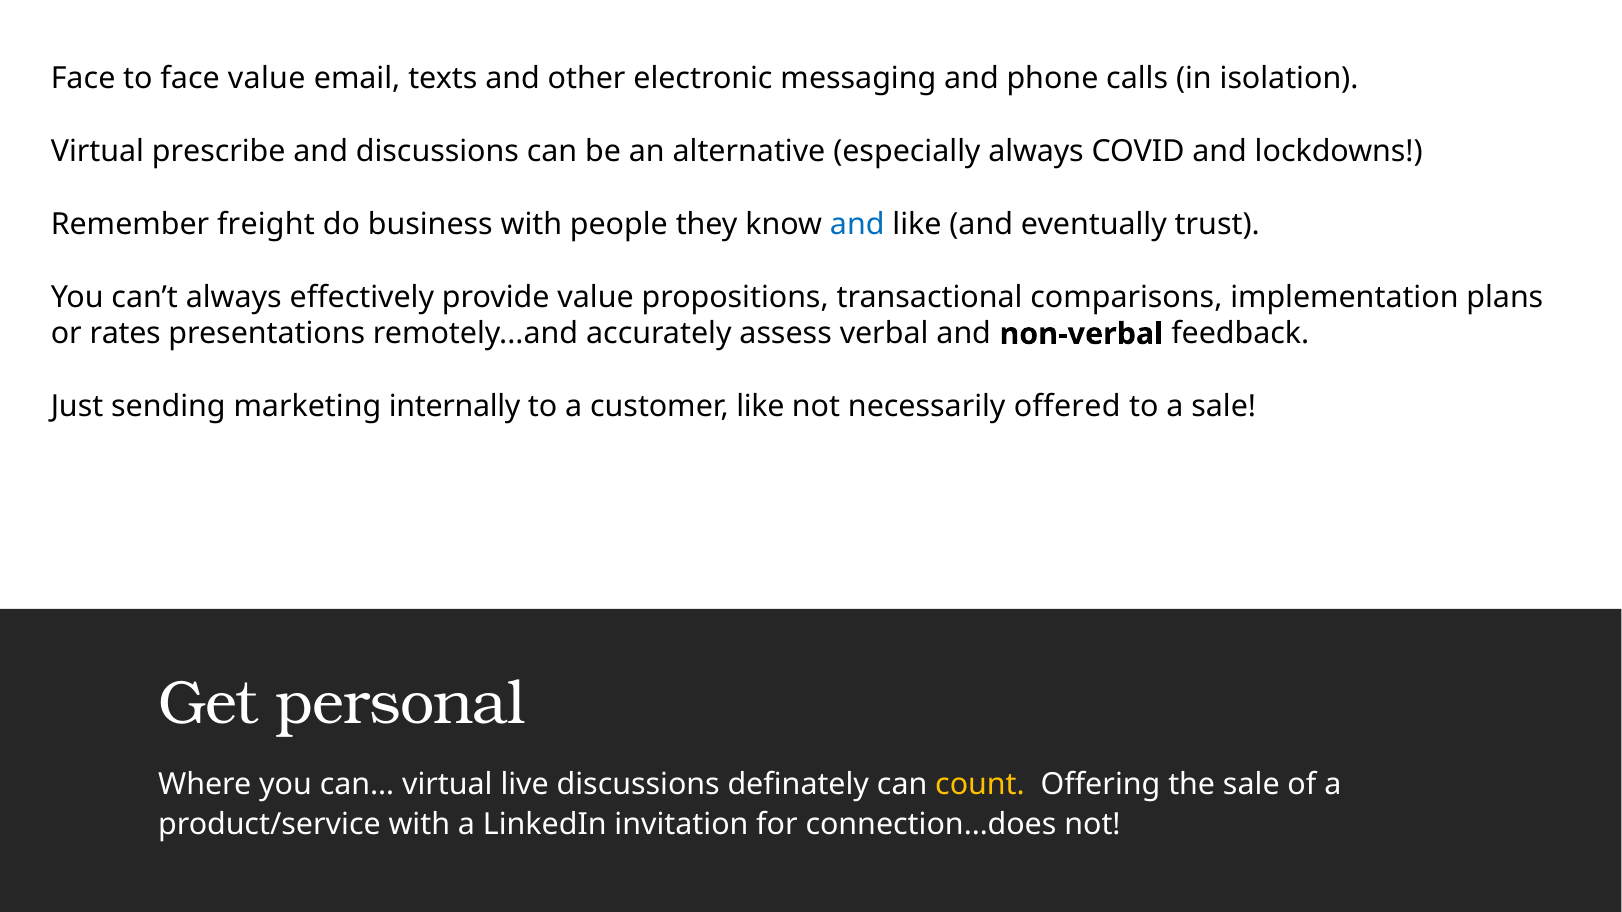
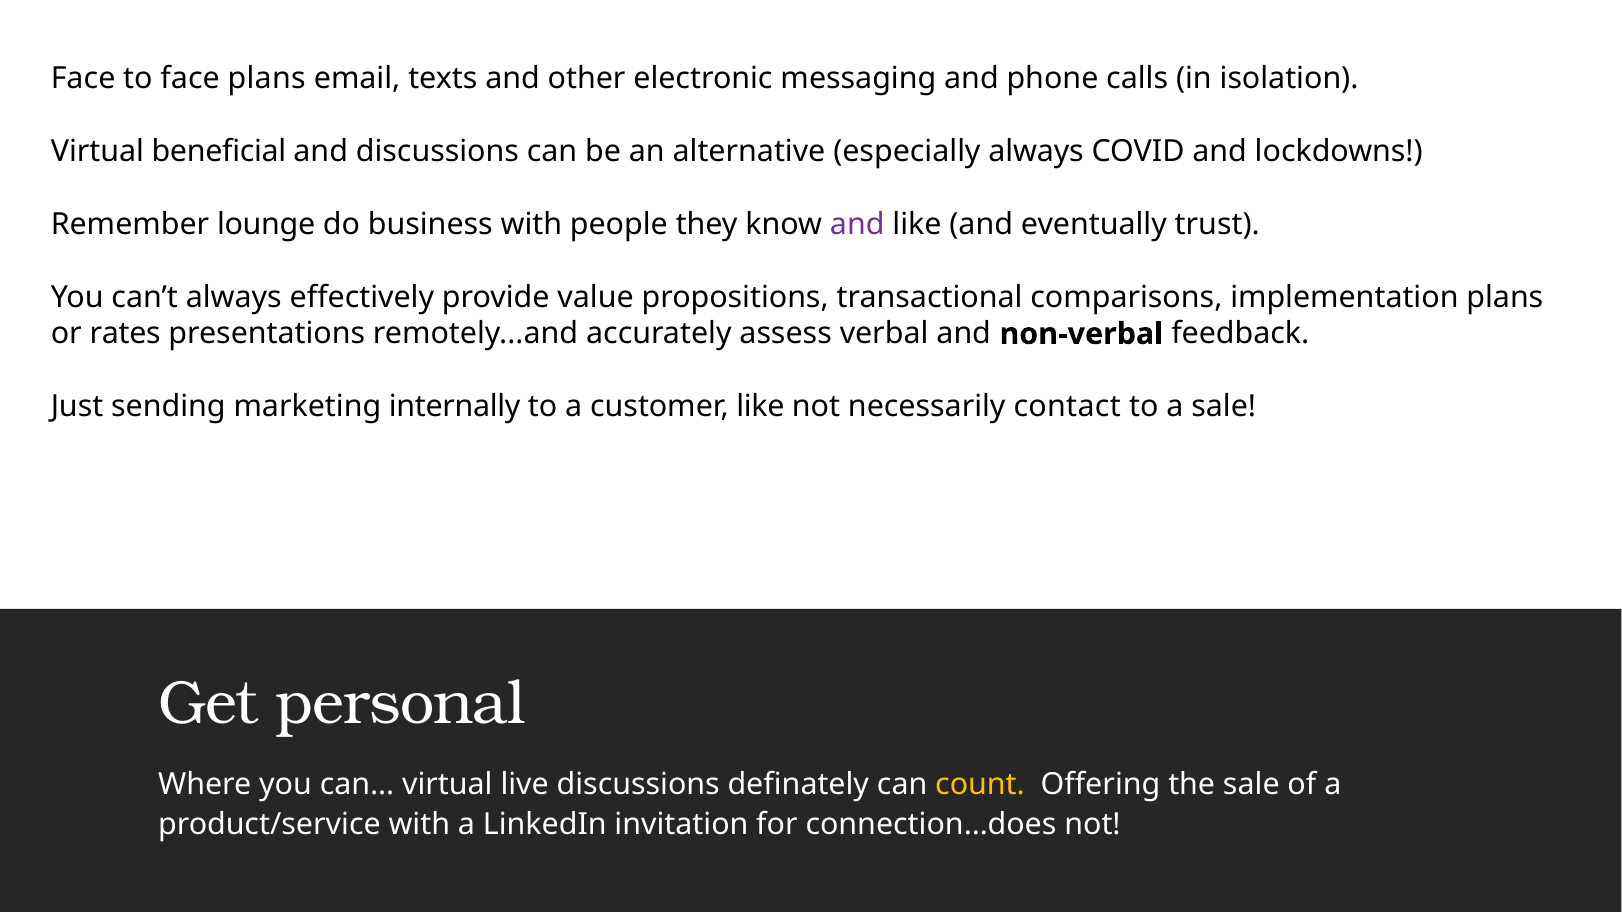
face value: value -> plans (267, 79)
prescribe: prescribe -> beneficial (219, 152)
freight: freight -> lounge (266, 225)
and colour: blue -> purple (857, 225)
offered: offered -> contact (1067, 407)
